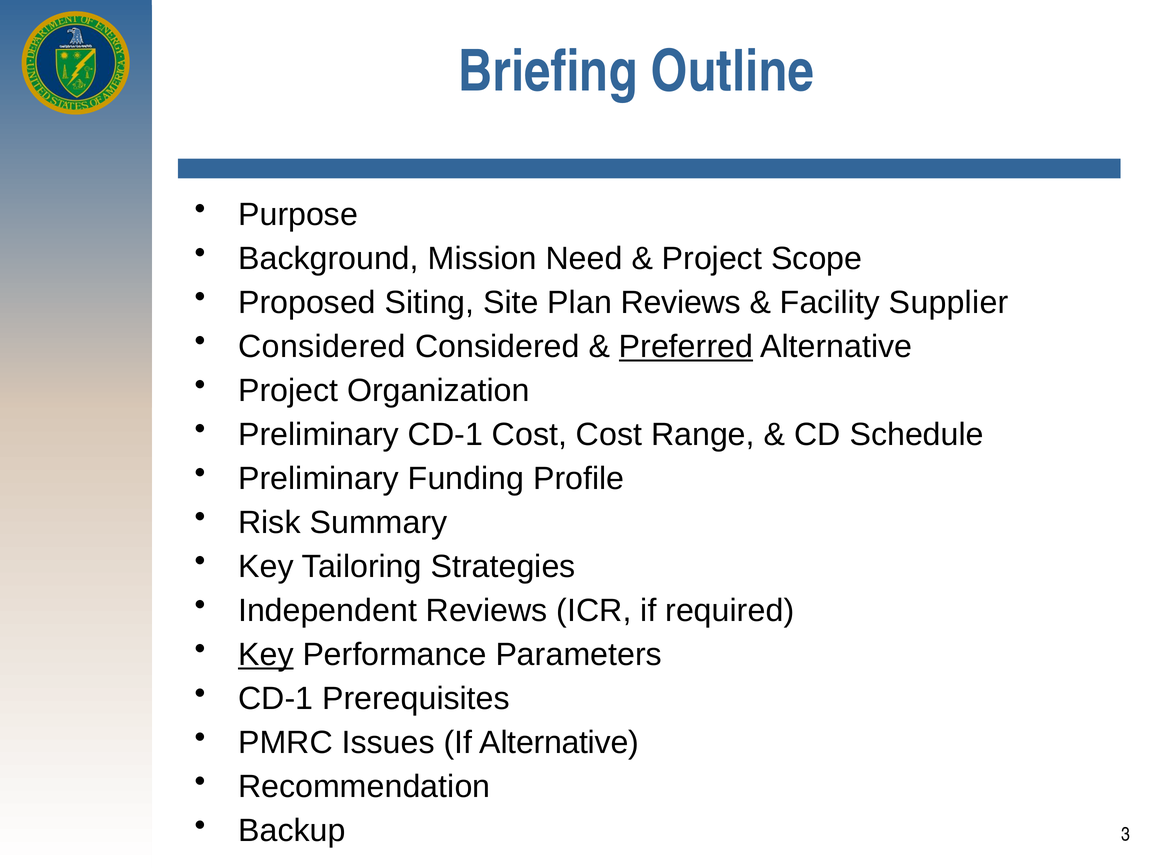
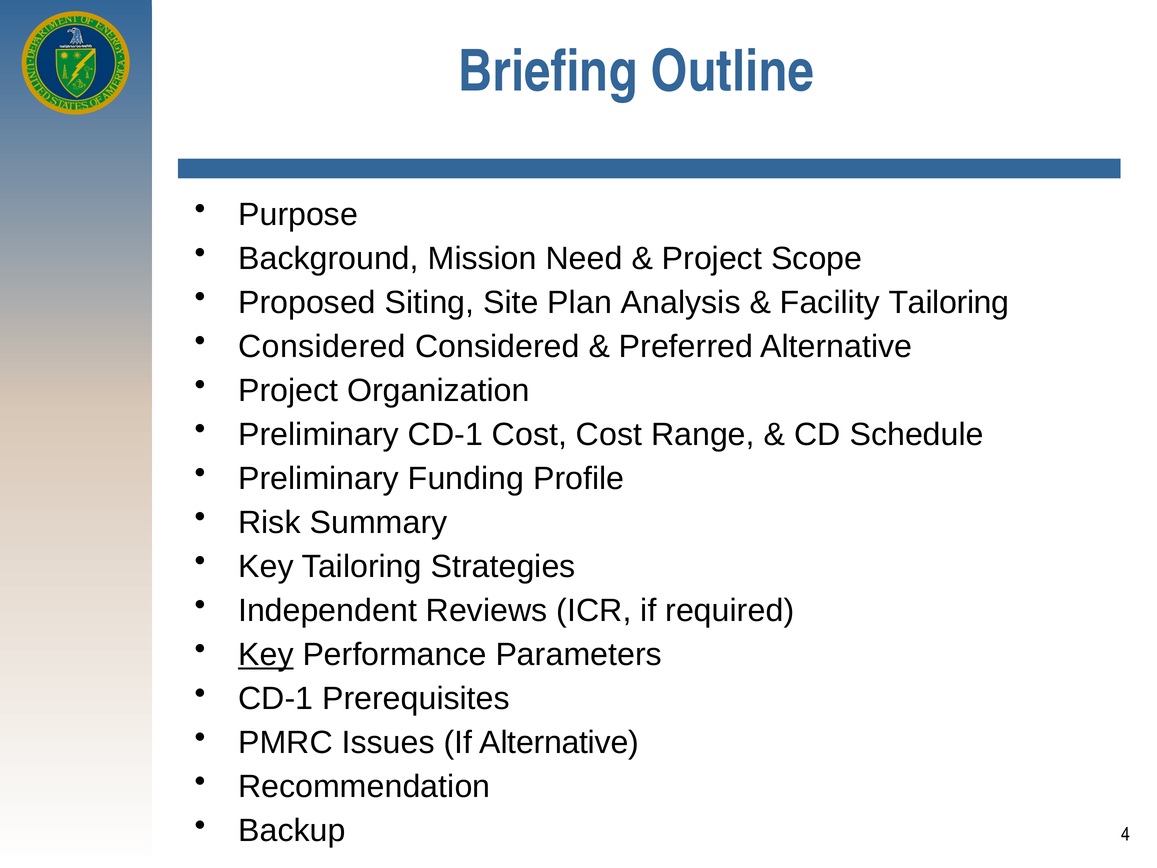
Plan Reviews: Reviews -> Analysis (681, 302)
Facility Supplier: Supplier -> Tailoring (949, 302)
Preferred underline: present -> none (686, 346)
3: 3 -> 4 (1126, 834)
